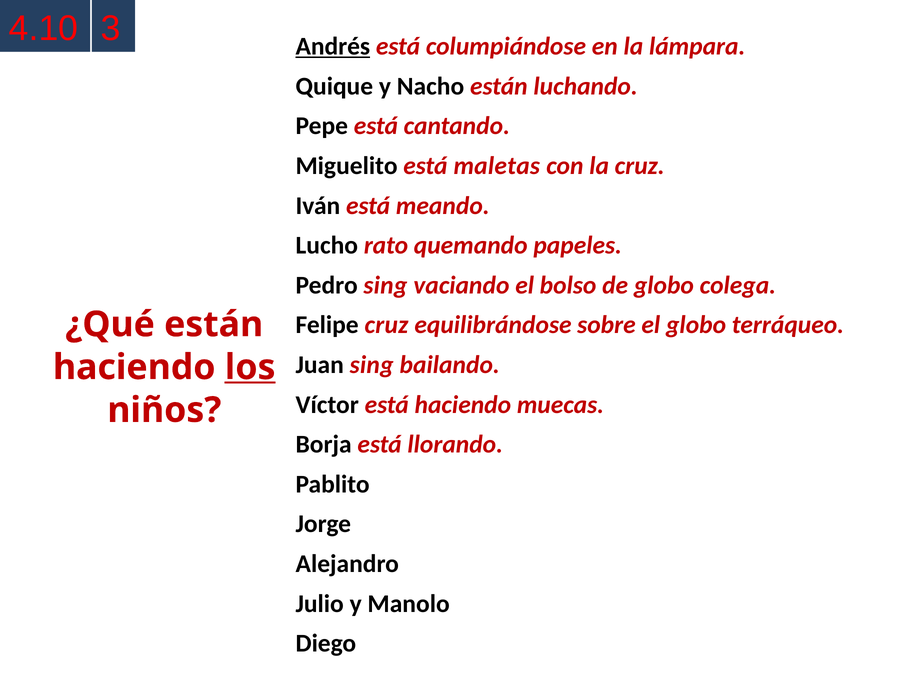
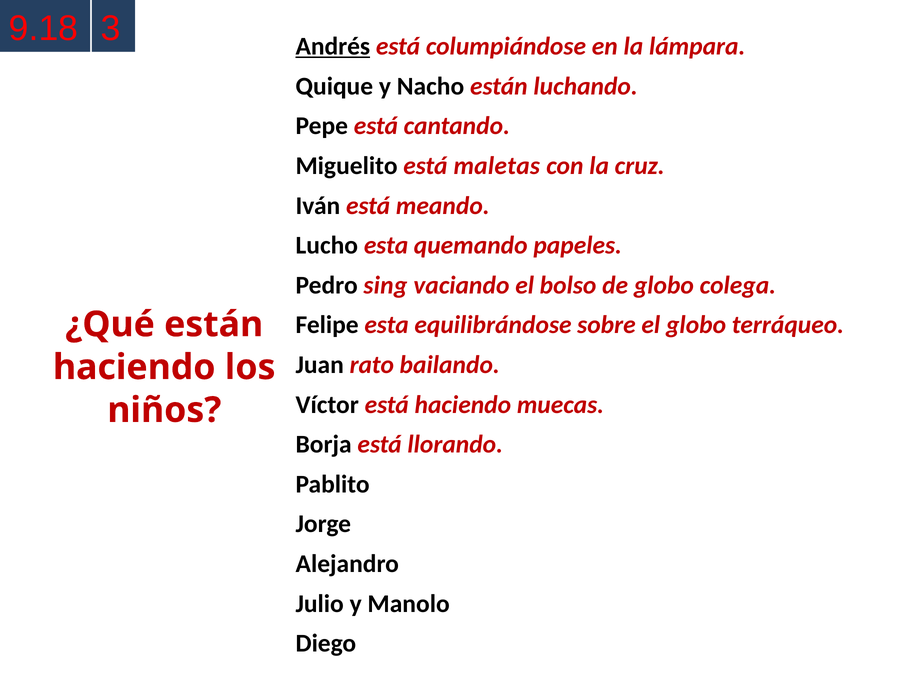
4.10: 4.10 -> 9.18 (44, 28)
Lucho rato: rato -> esta (386, 245)
Felipe cruz: cruz -> esta (387, 325)
Juan sing: sing -> rato (372, 365)
los underline: present -> none (250, 367)
